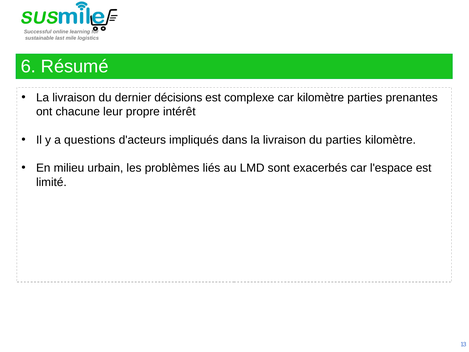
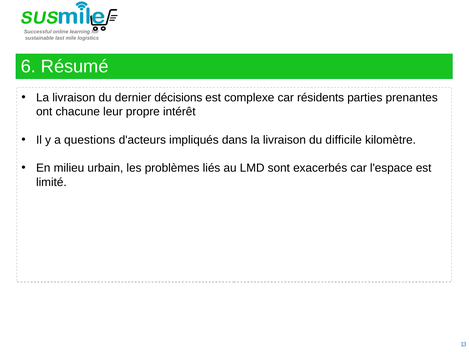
car kilomètre: kilomètre -> résidents (321, 98)
du parties: parties -> difficile (344, 140)
